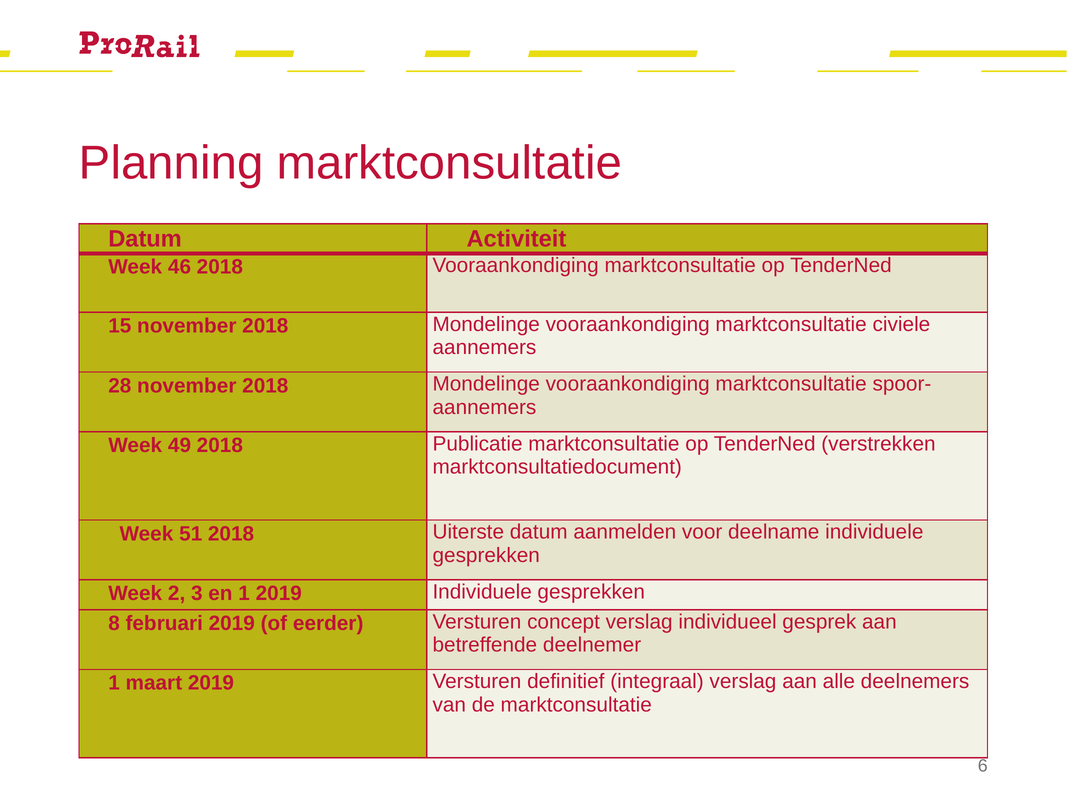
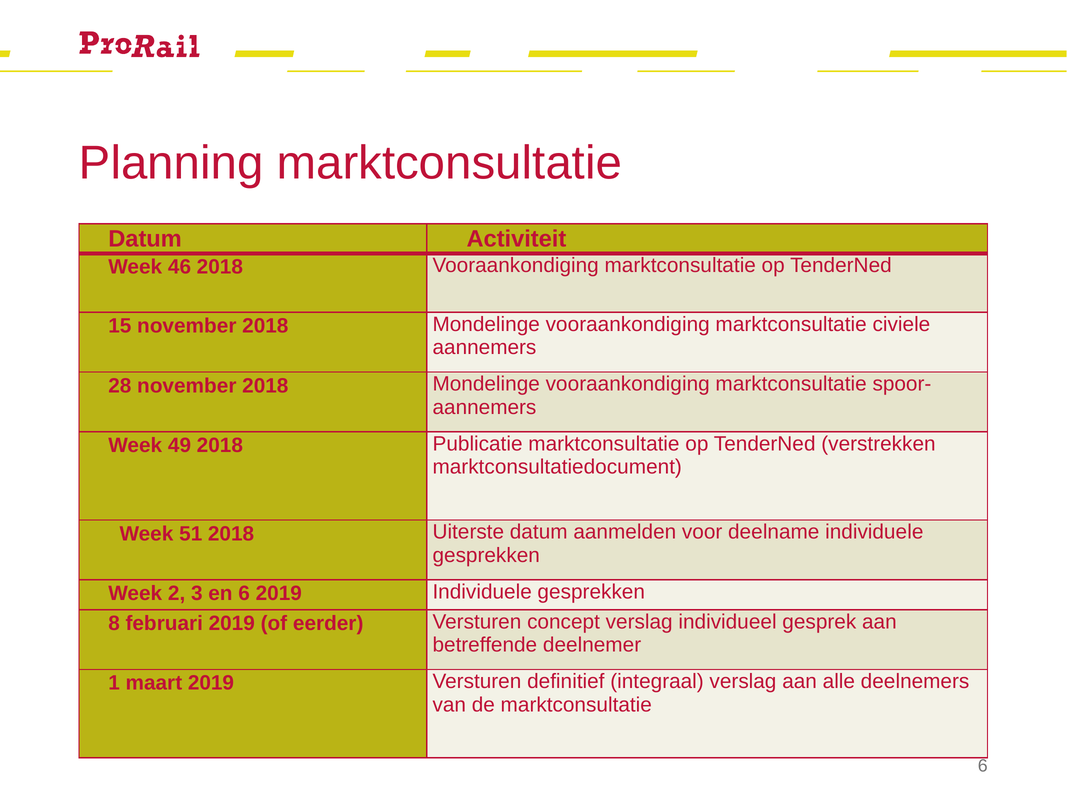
en 1: 1 -> 6 (244, 594)
